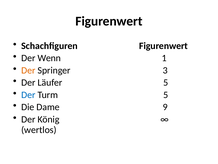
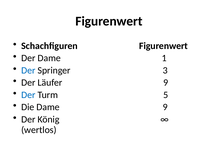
Der Wenn: Wenn -> Dame (49, 58)
Der colour: orange -> blue (28, 70)
Läufer 5: 5 -> 9 (166, 82)
